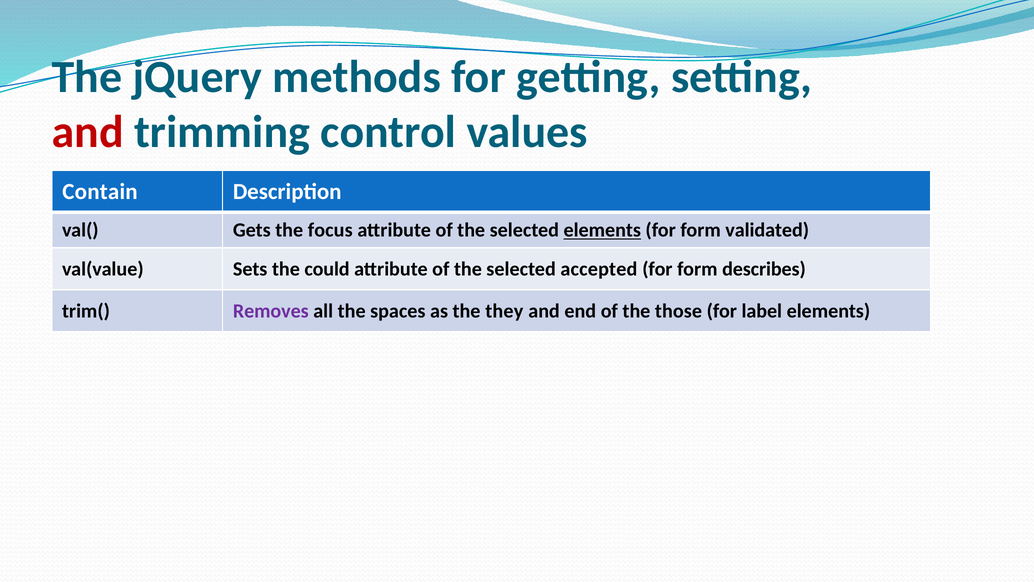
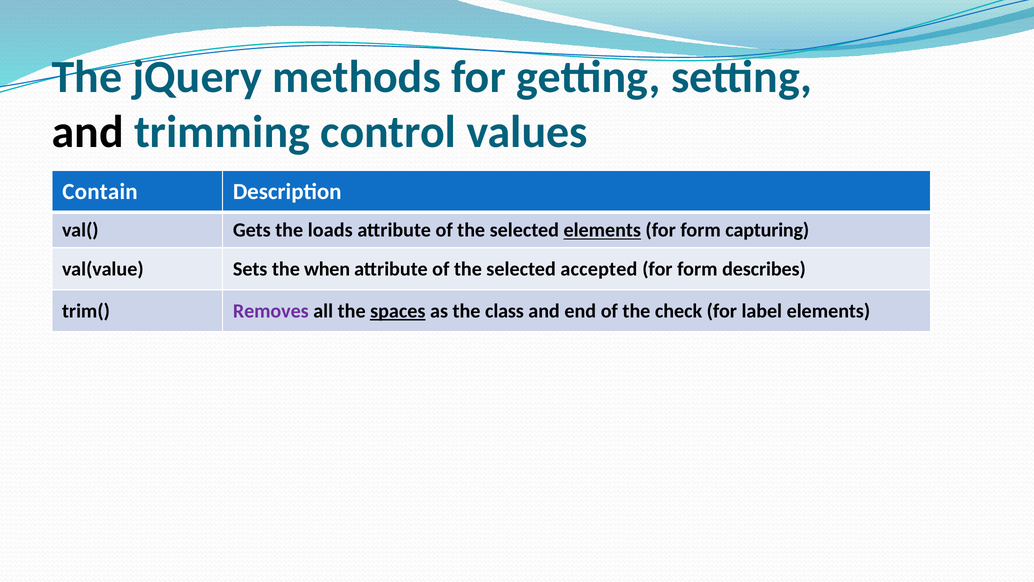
and colour: red -> black (88, 132)
focus: focus -> loads (330, 230)
validated: validated -> capturing (767, 230)
could: could -> when (327, 269)
spaces underline: none -> present (398, 311)
they: they -> class (504, 311)
those: those -> check (679, 311)
